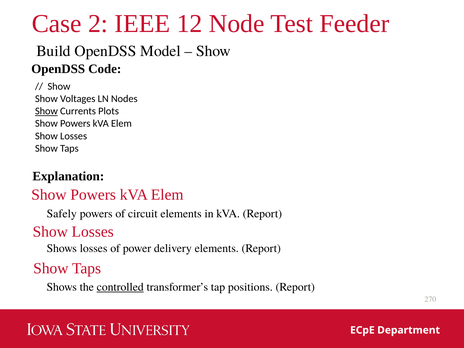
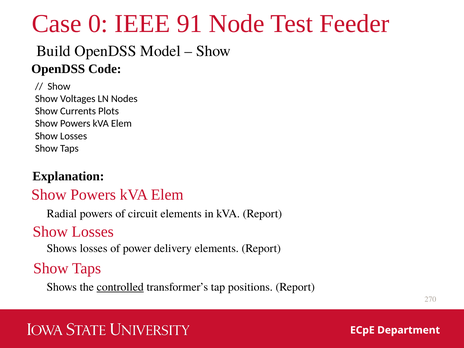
2: 2 -> 0 (98, 24)
12: 12 -> 91 (190, 24)
Show underline: present -> none (46, 111)
Safely: Safely -> Radial (62, 214)
